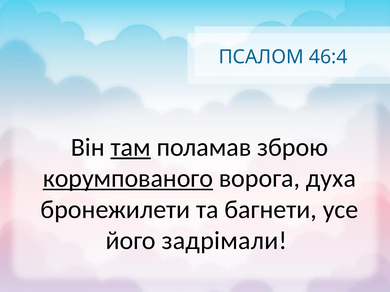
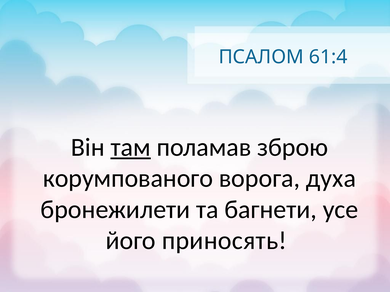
46:4: 46:4 -> 61:4 (328, 57)
корумпованого underline: present -> none (128, 179)
задрімали: задрімали -> приносять (224, 241)
